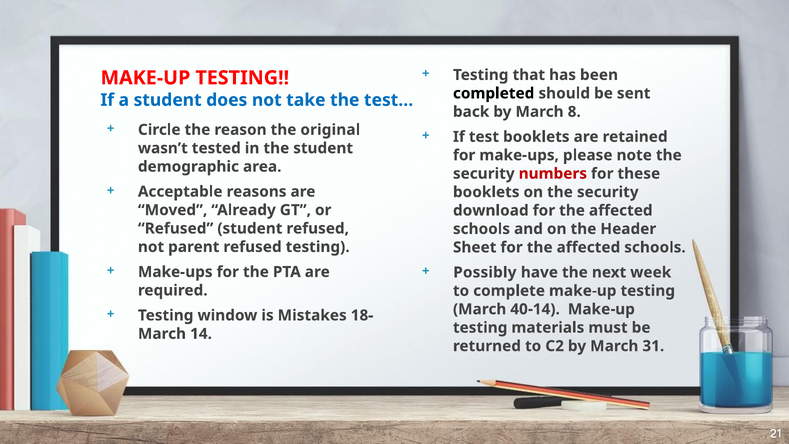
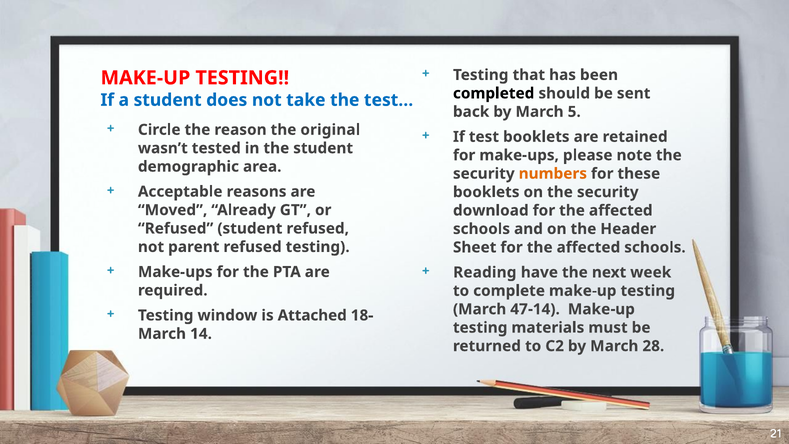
8: 8 -> 5 (574, 112)
numbers colour: red -> orange (553, 174)
Possibly: Possibly -> Reading (485, 272)
40-14: 40-14 -> 47-14 (535, 309)
Mistakes: Mistakes -> Attached (312, 315)
31: 31 -> 28 (653, 346)
